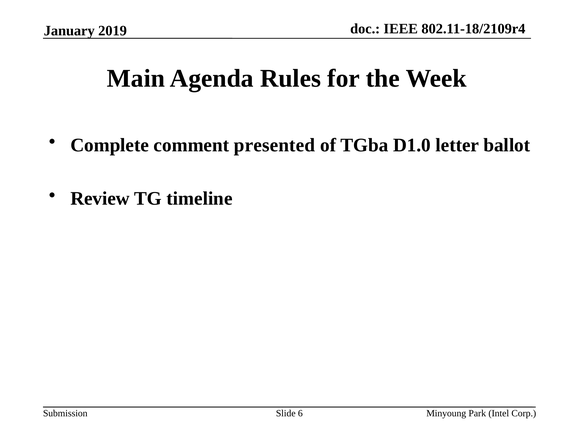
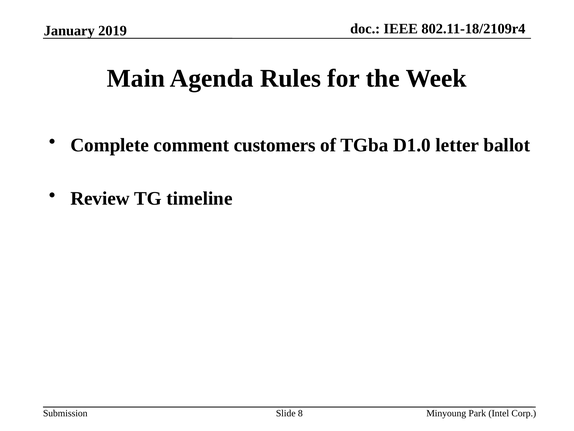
presented: presented -> customers (275, 145)
6: 6 -> 8 (300, 413)
